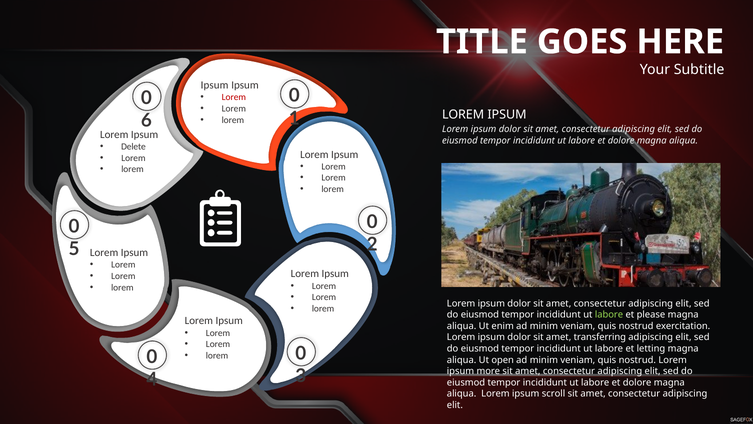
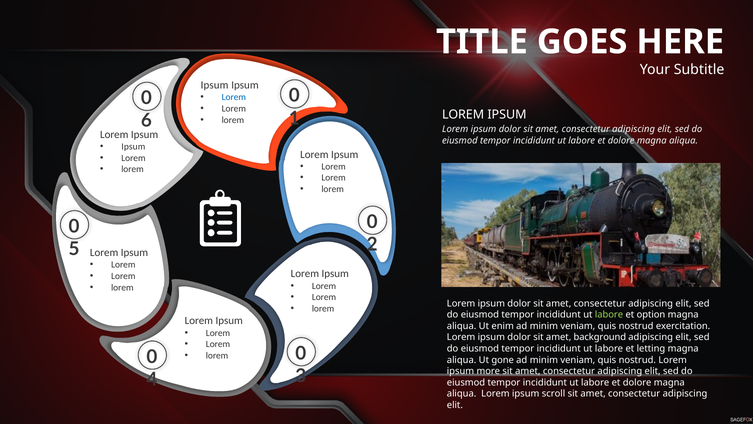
Lorem colour: red -> blue (234, 97)
Delete: Delete -> Ipsum (133, 147)
please: please -> option (651, 314)
transferring: transferring -> background (600, 337)
open: open -> gone (503, 360)
